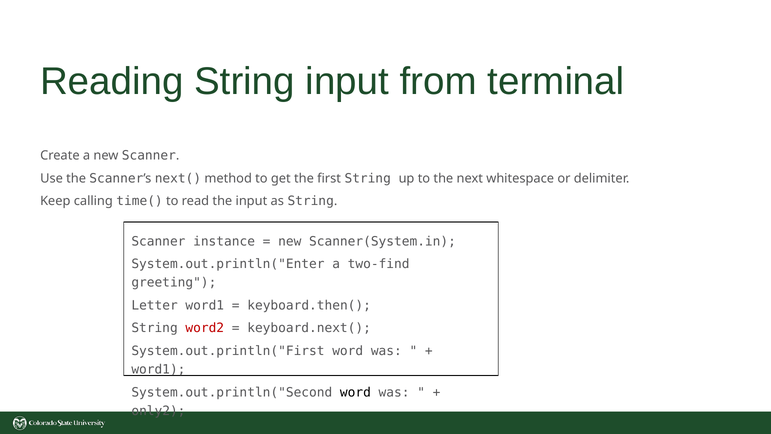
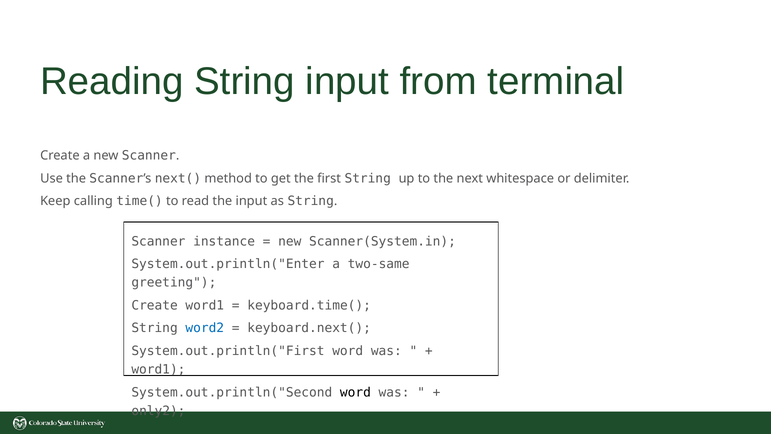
two-find: two-find -> two-same (379, 264)
Letter: Letter -> Create (155, 305)
keyboard.then(: keyboard.then( -> keyboard.time( (309, 305)
word2 colour: red -> blue (205, 328)
